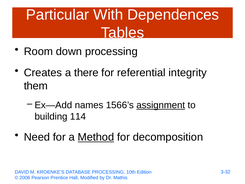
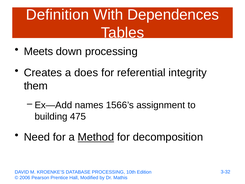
Particular: Particular -> Definition (57, 15)
Room: Room -> Meets (38, 51)
there: there -> does (86, 73)
assignment underline: present -> none (161, 105)
114: 114 -> 475 (78, 116)
